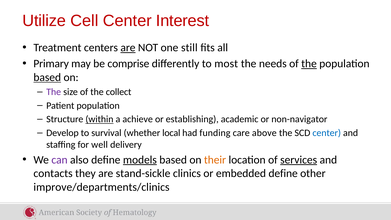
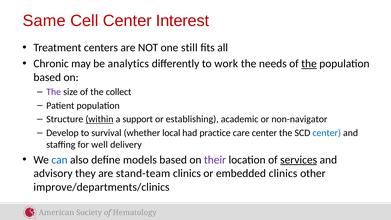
Utilize: Utilize -> Same (44, 21)
are underline: present -> none (128, 48)
Primary: Primary -> Chronic (51, 64)
comprise: comprise -> analytics (128, 64)
most: most -> work (226, 64)
based underline: present -> none (47, 77)
achieve: achieve -> support (138, 119)
funding: funding -> practice (215, 133)
care above: above -> center (264, 133)
can colour: purple -> blue (60, 160)
models underline: present -> none (140, 160)
their colour: orange -> purple (215, 160)
contacts: contacts -> advisory (53, 173)
stand-sickle: stand-sickle -> stand-team (143, 173)
embedded define: define -> clinics (283, 173)
